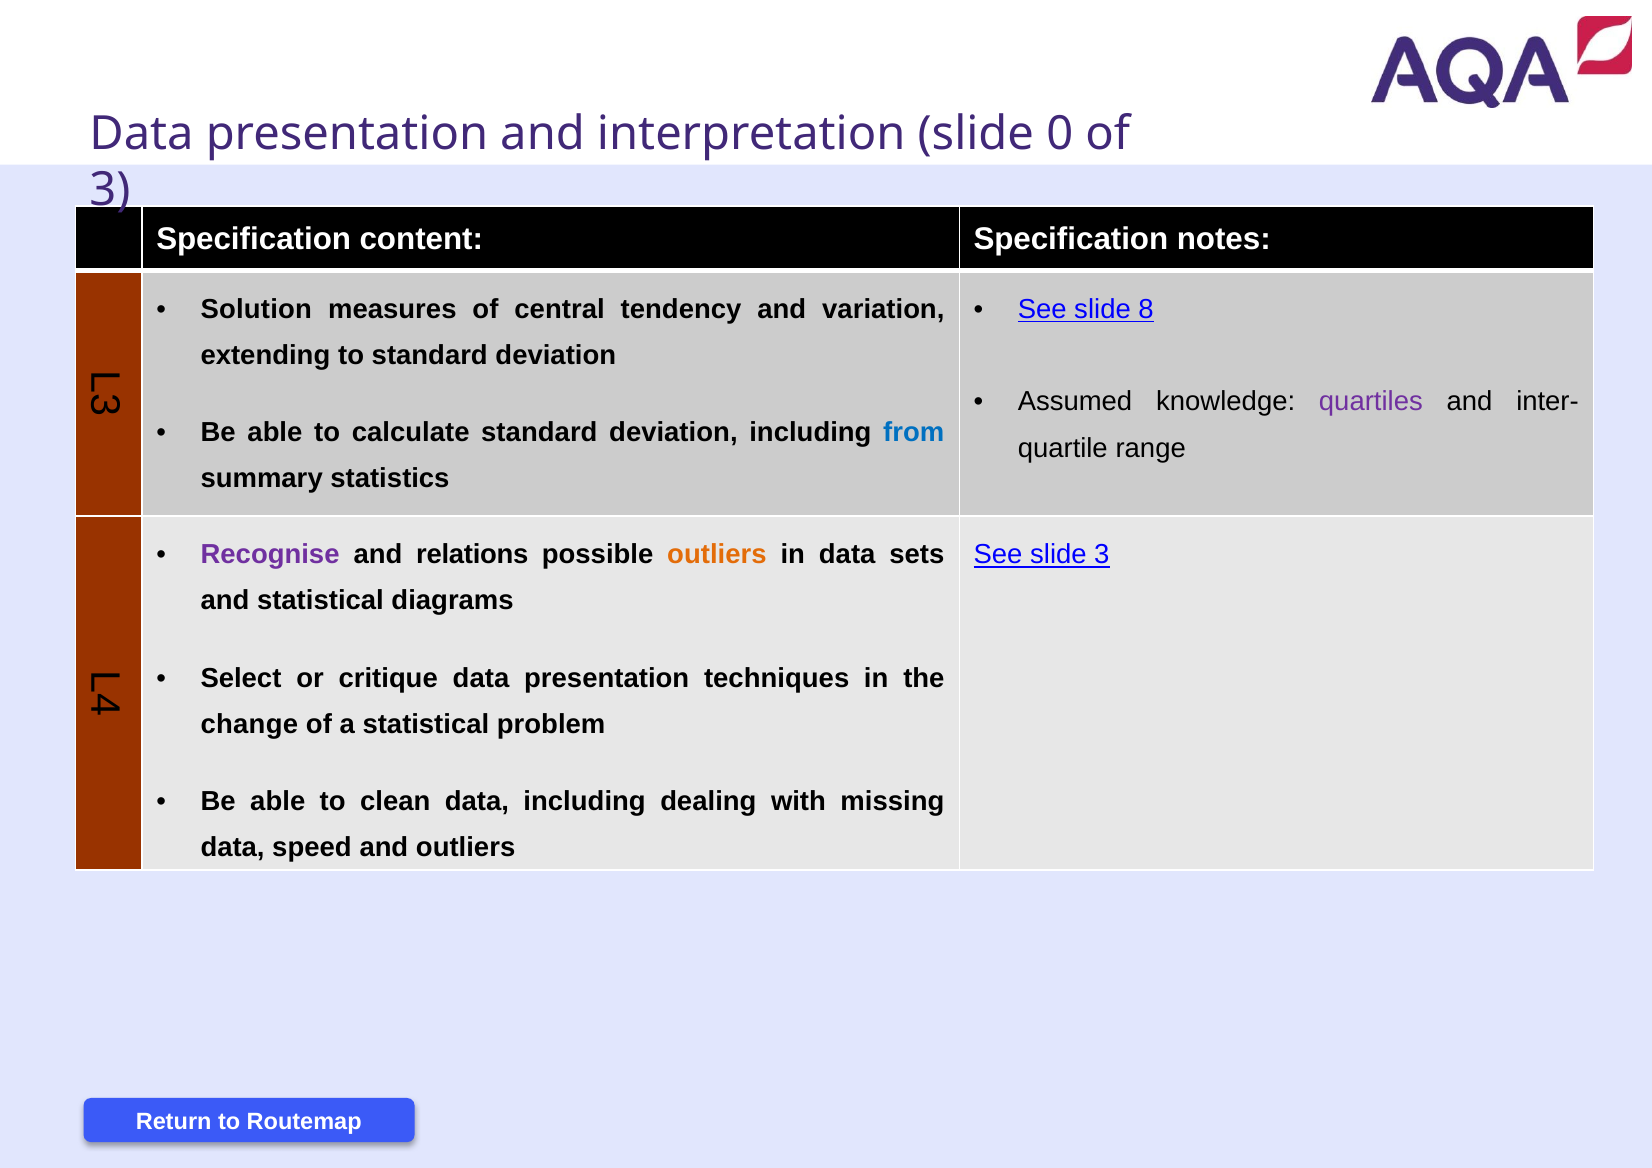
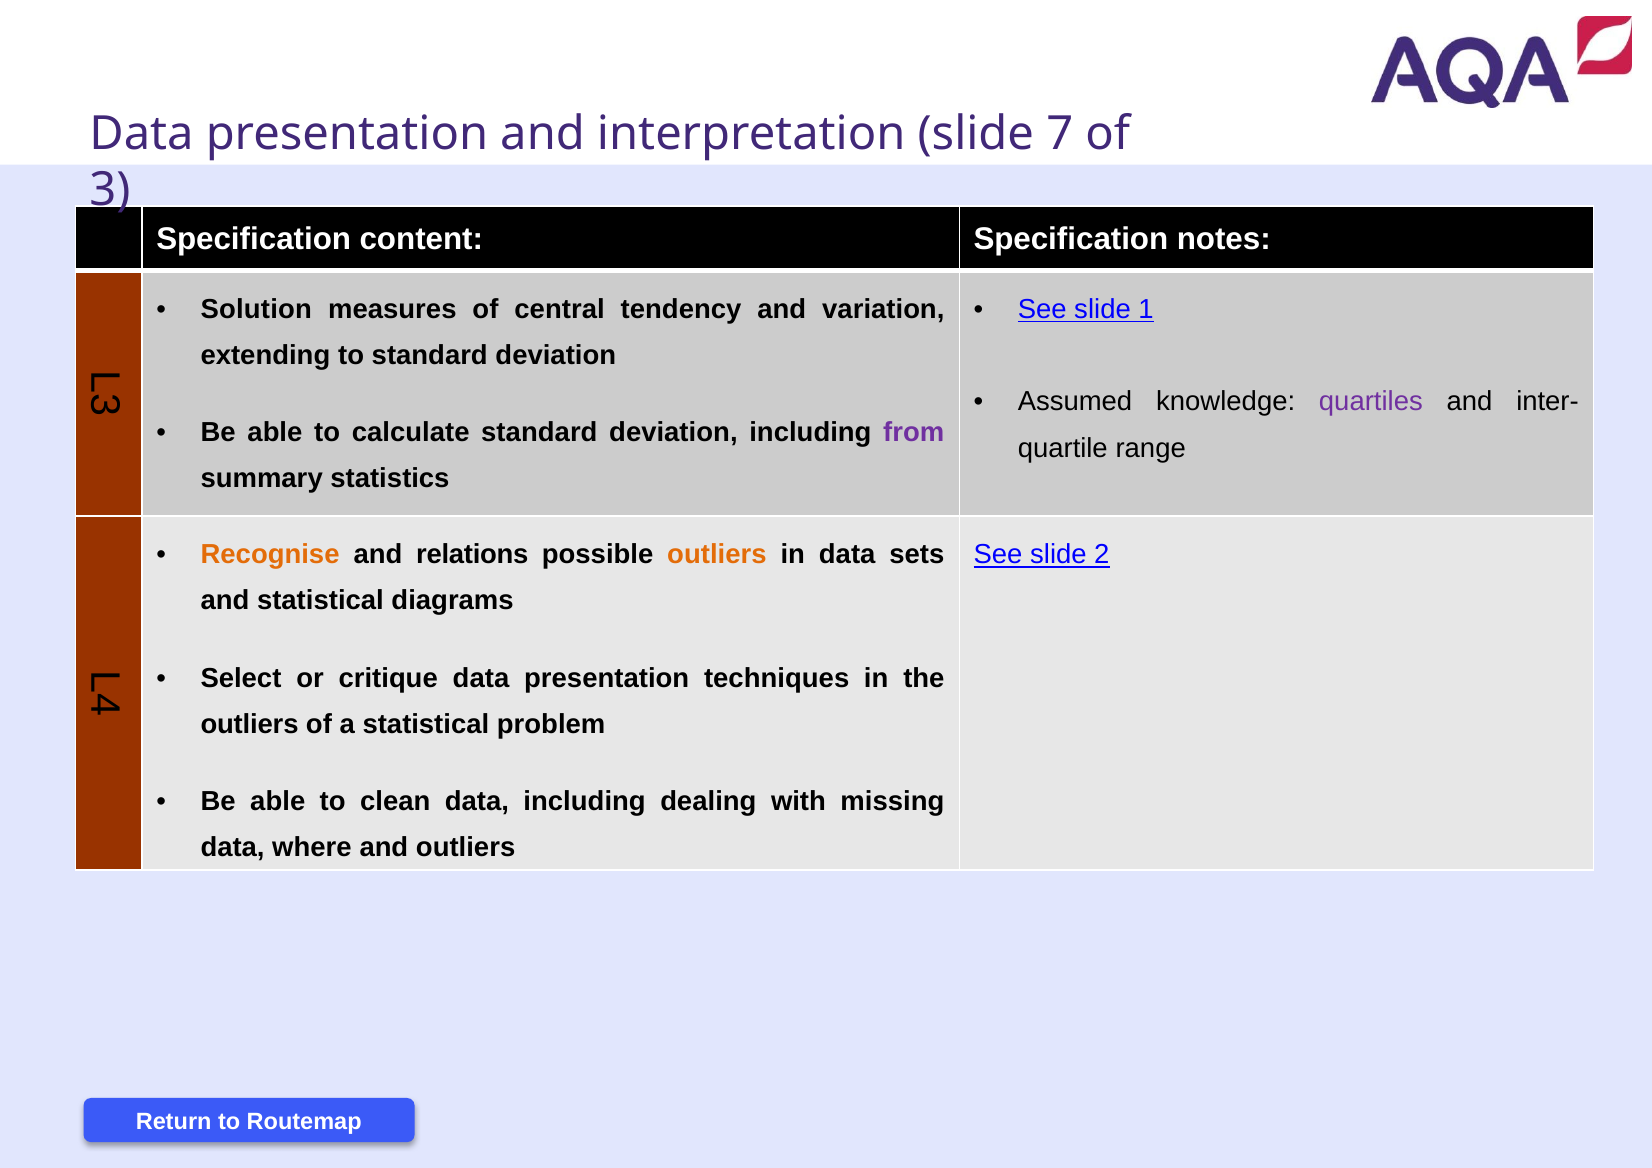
0: 0 -> 7 (1060, 134)
8: 8 -> 1 (1146, 309)
from colour: blue -> purple (914, 433)
Recognise colour: purple -> orange (270, 555)
slide 3: 3 -> 2 (1102, 555)
change: change -> outliers (250, 724)
speed: speed -> where (312, 848)
